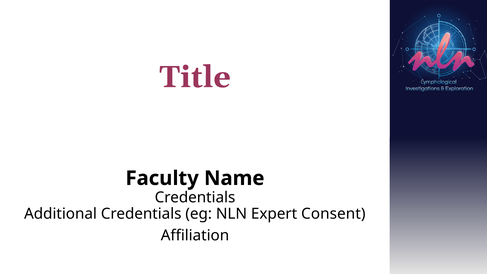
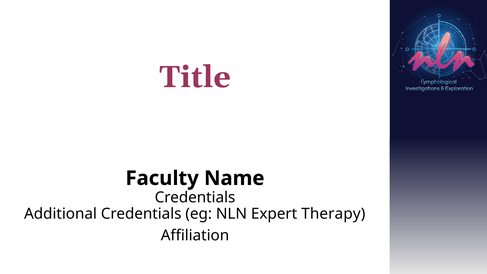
Consent: Consent -> Therapy (333, 214)
